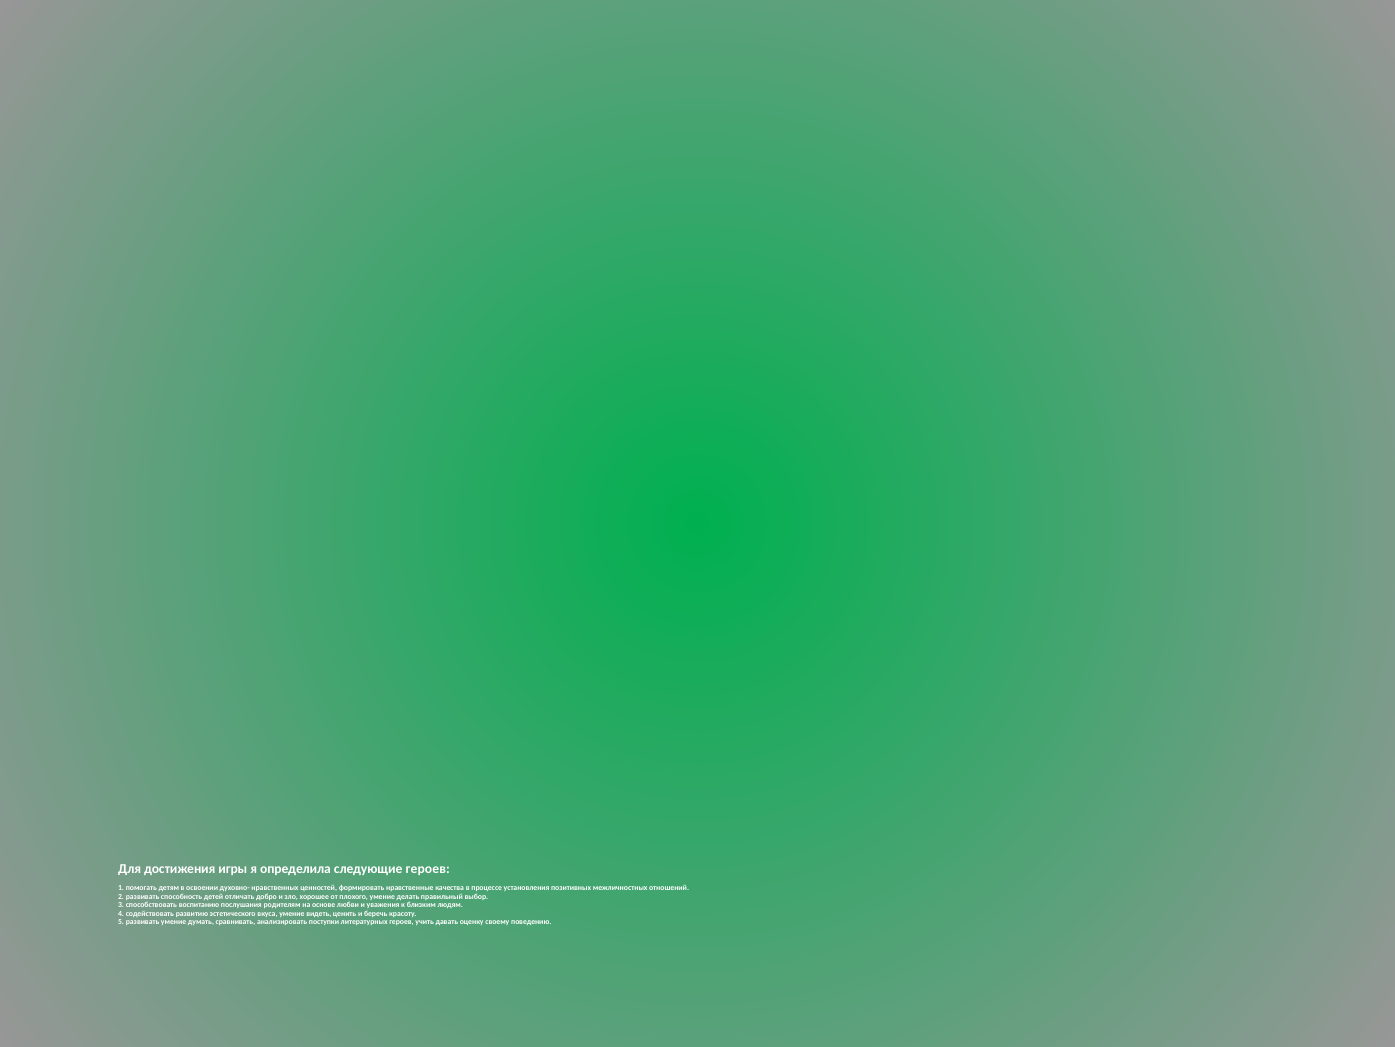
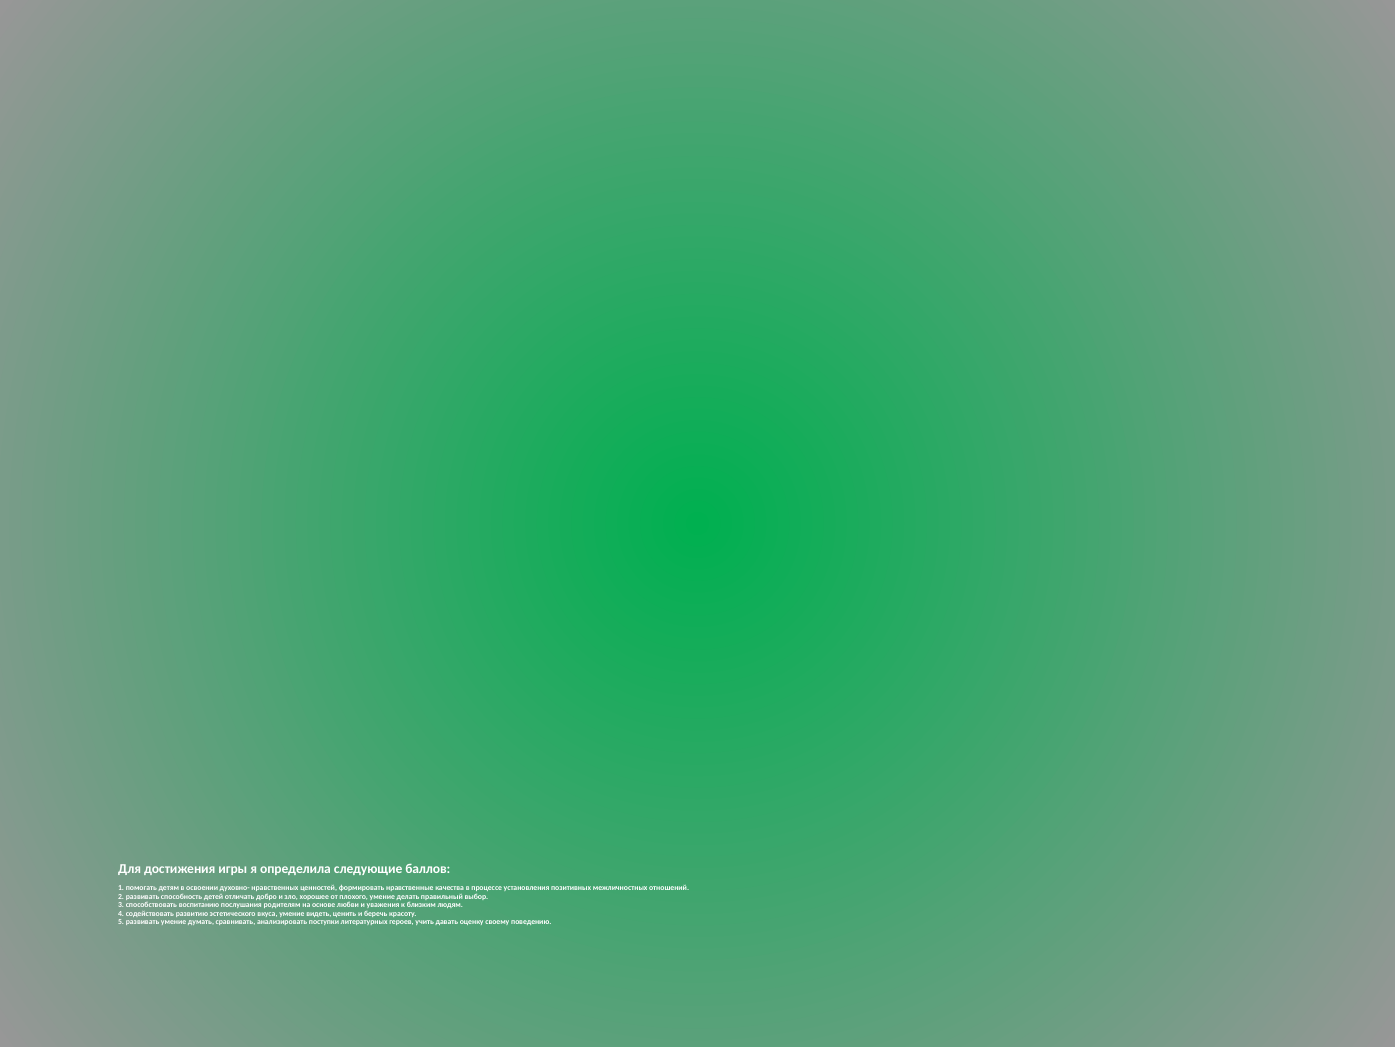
следующие героев: героев -> баллов (428, 869)
